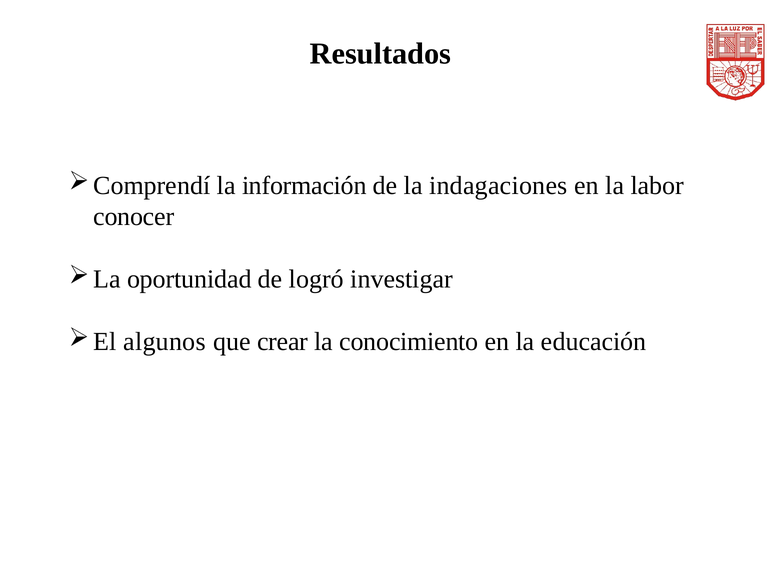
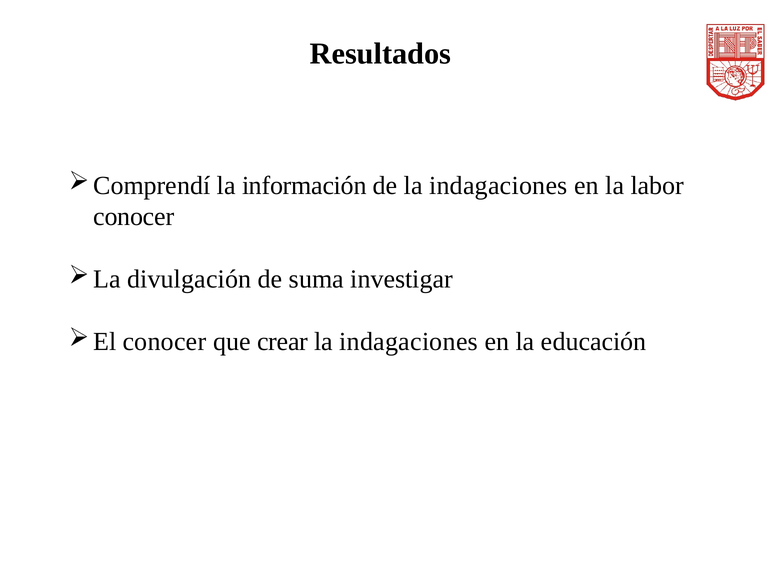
oportunidad: oportunidad -> divulgación (189, 279)
logró: logró -> suma (316, 279)
algunos: algunos -> conocer (165, 342)
conocimiento: conocimiento -> indagaciones (409, 342)
